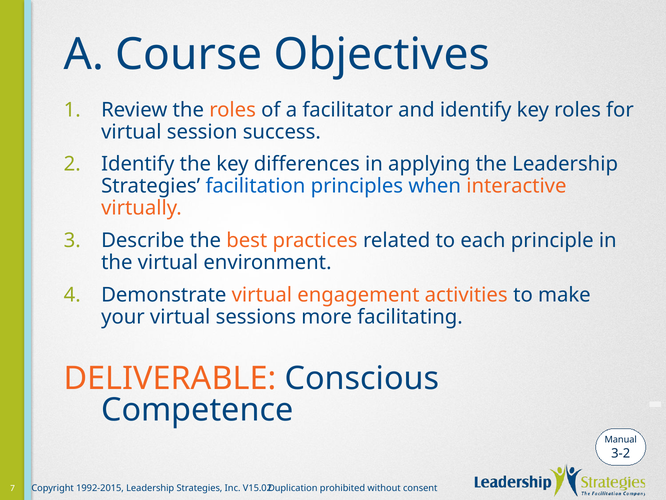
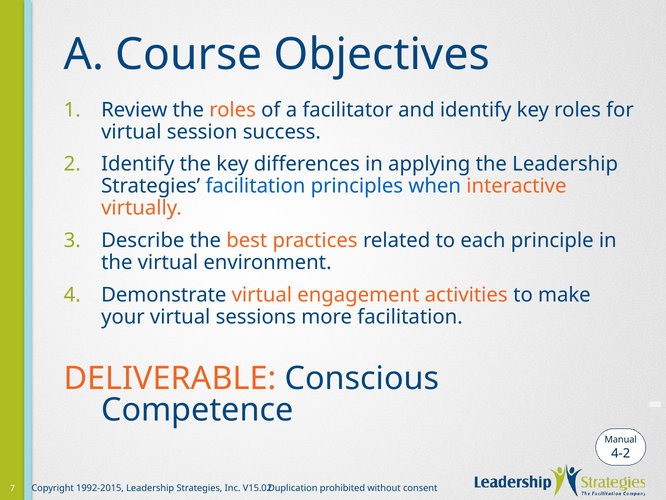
more facilitating: facilitating -> facilitation (410, 317)
3-2: 3-2 -> 4-2 (621, 453)
